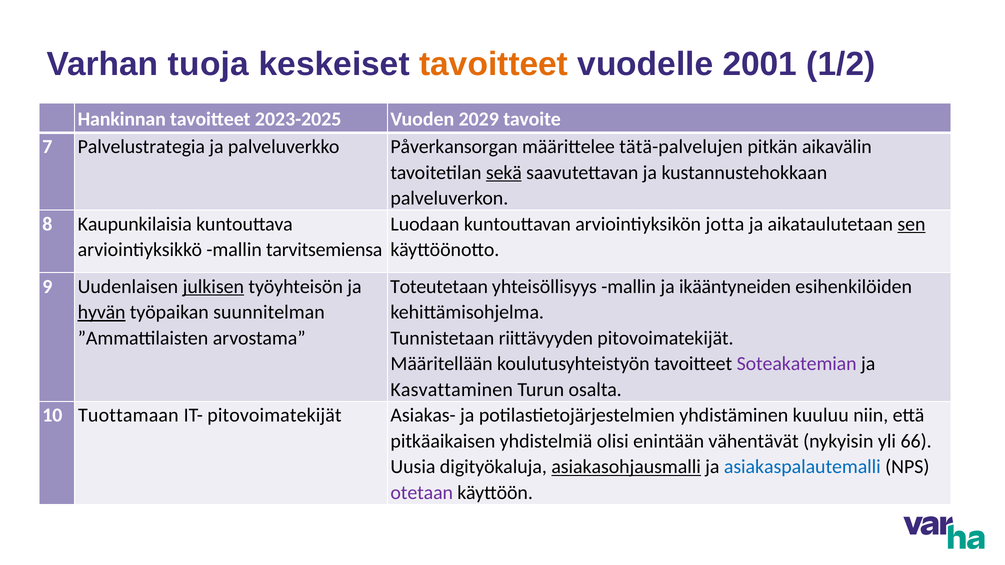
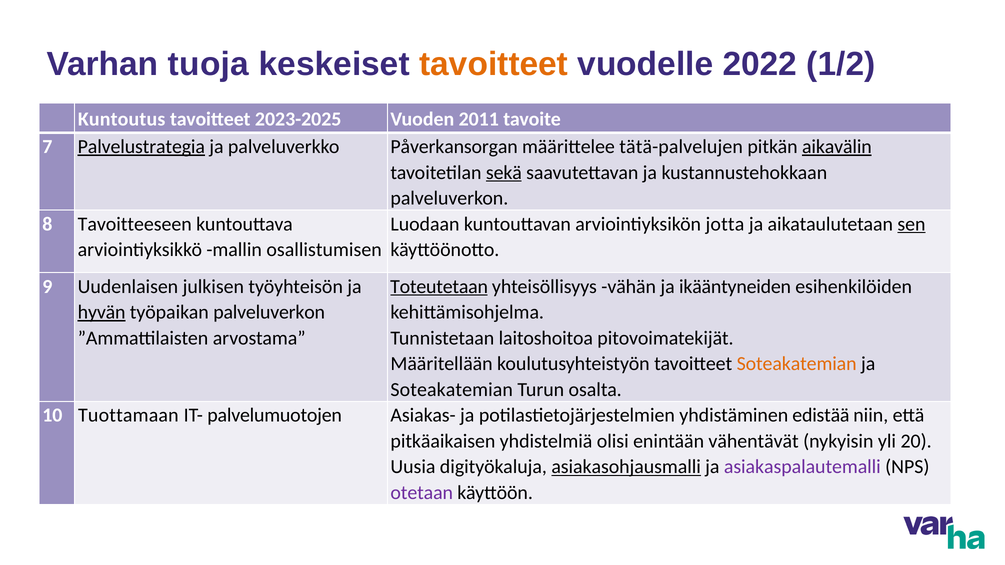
2001: 2001 -> 2022 (760, 64)
Hankinnan: Hankinnan -> Kuntoutus (122, 119)
2029: 2029 -> 2011 (479, 119)
Palvelustrategia underline: none -> present (141, 147)
aikavälin underline: none -> present (837, 147)
Kaupunkilaisia: Kaupunkilaisia -> Tavoitteeseen (135, 224)
tarvitsemiensa: tarvitsemiensa -> osallistumisen (324, 250)
julkisen underline: present -> none (213, 287)
Toteutetaan underline: none -> present (439, 287)
yhteisöllisyys mallin: mallin -> vähän (629, 287)
työpaikan suunnitelman: suunnitelman -> palveluverkon (269, 312)
riittävyyden: riittävyyden -> laitoshoitoa (546, 338)
Soteakatemian colour: purple -> orange (797, 364)
Kasvattaminen: Kasvattaminen -> Soteakatemian (452, 390)
IT- pitovoimatekijät: pitovoimatekijät -> palvelumuotojen (275, 416)
kuuluu: kuuluu -> edistää (821, 416)
66: 66 -> 20 (916, 441)
asiakaspalautemalli colour: blue -> purple (802, 467)
